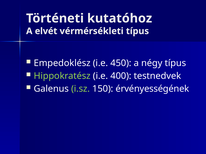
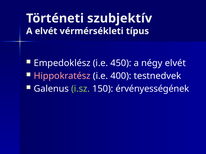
kutatóhoz: kutatóhoz -> szubjektív (120, 18)
négy típus: típus -> elvét (175, 63)
Hippokratész colour: light green -> pink (62, 76)
